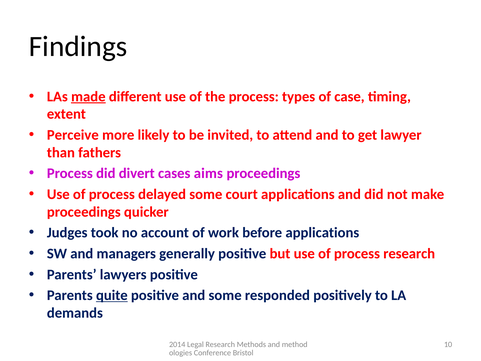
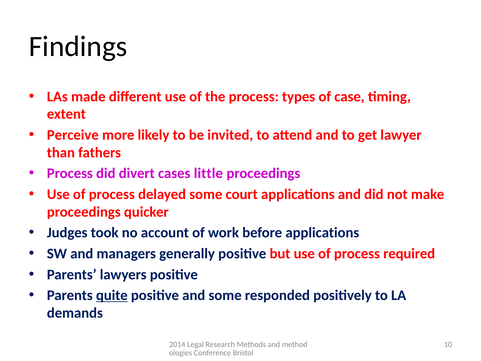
made underline: present -> none (88, 96)
aims: aims -> little (208, 173)
process research: research -> required (409, 253)
